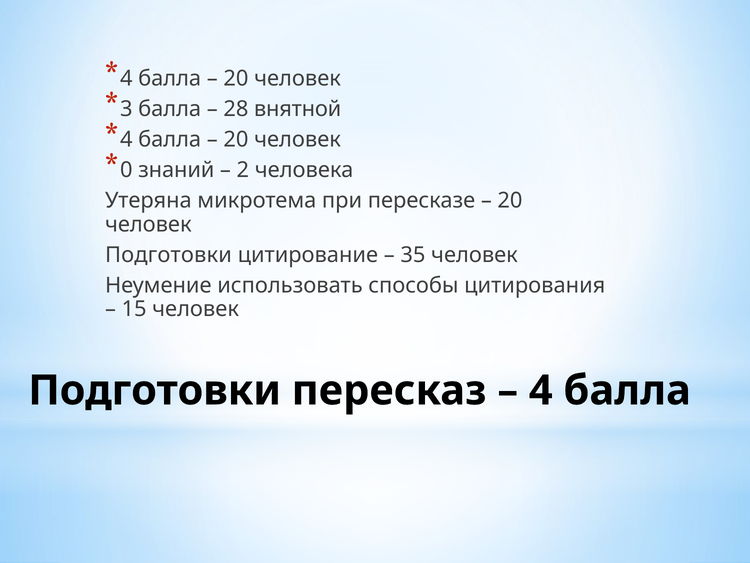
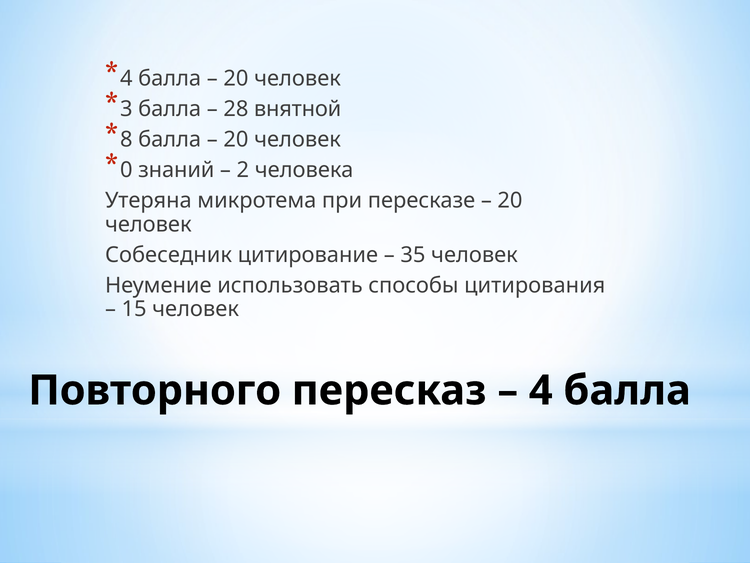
4: 4 -> 8 (126, 139)
Подготовки: Подготовки -> Собеседник (169, 255)
Подготовки: Подготовки -> Повторного (155, 390)
